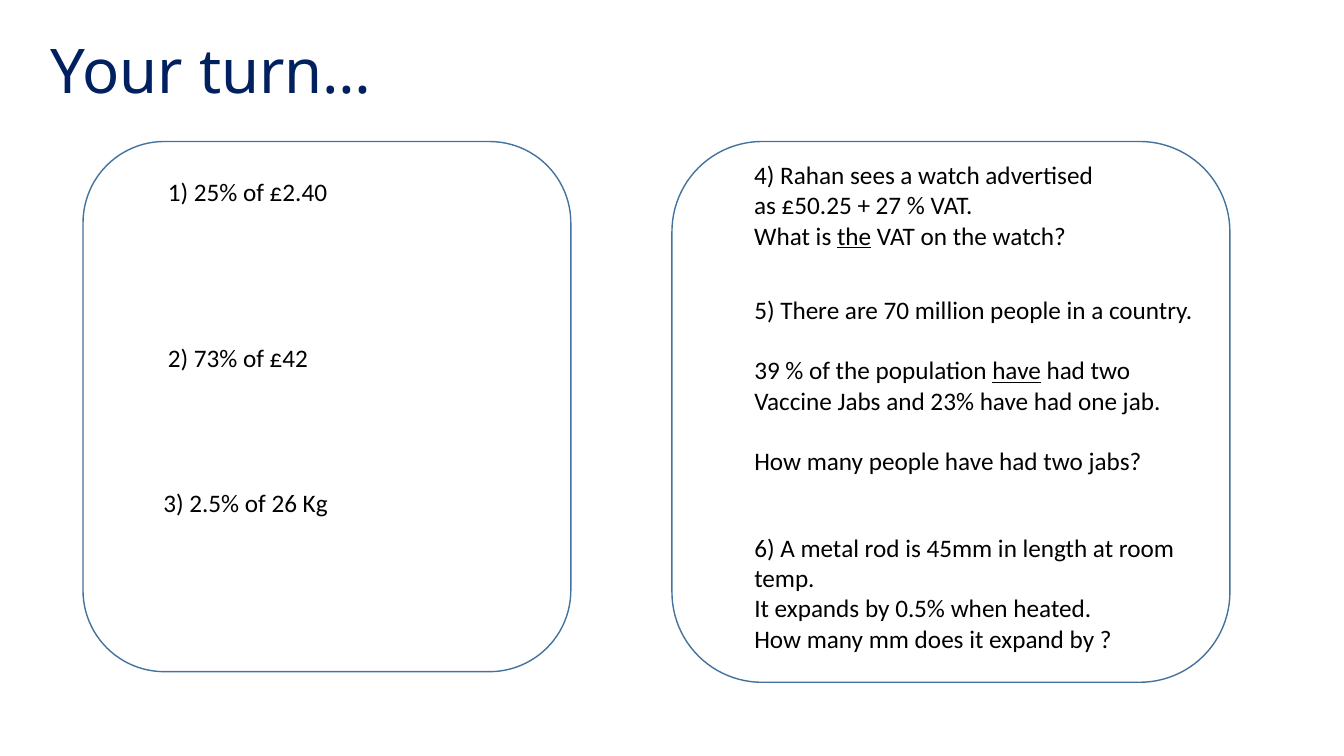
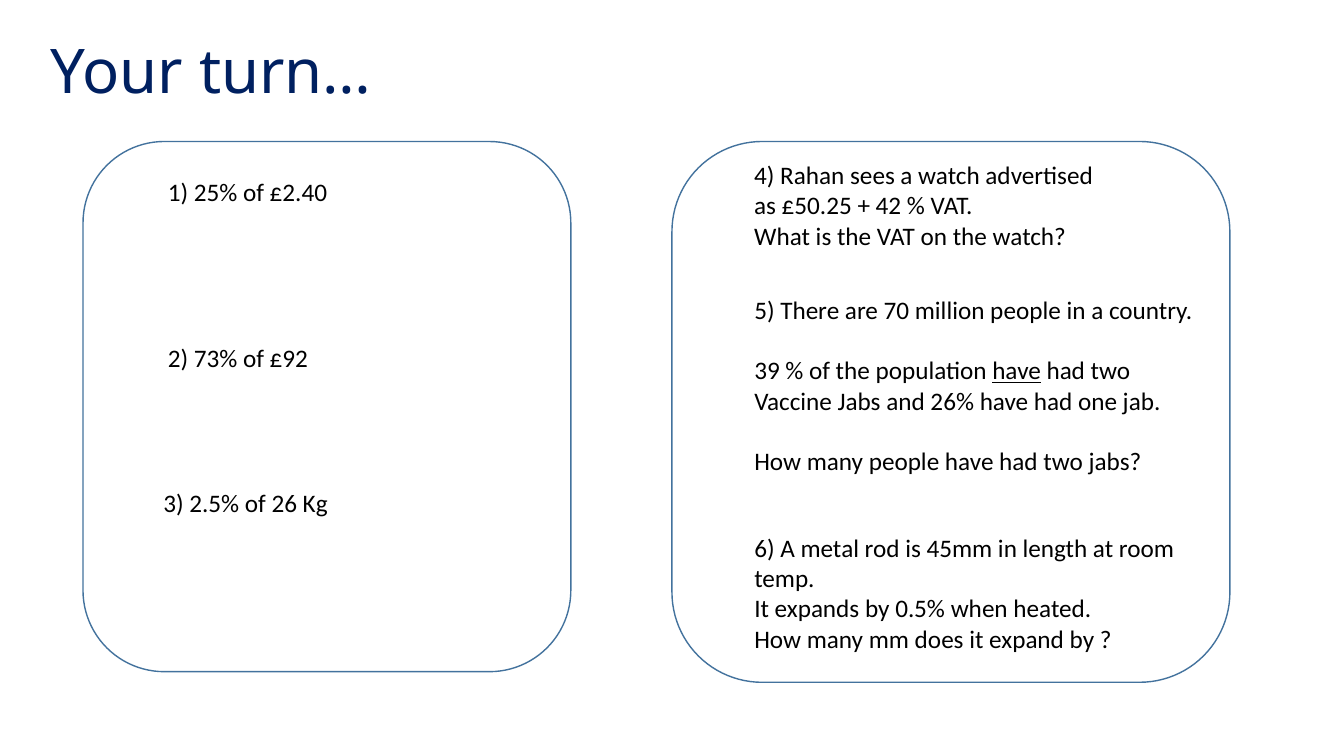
27: 27 -> 42 (888, 207)
the underline: present -> none (854, 237)
£42: £42 -> £92 (289, 359)
23%: 23% -> 26% (952, 402)
